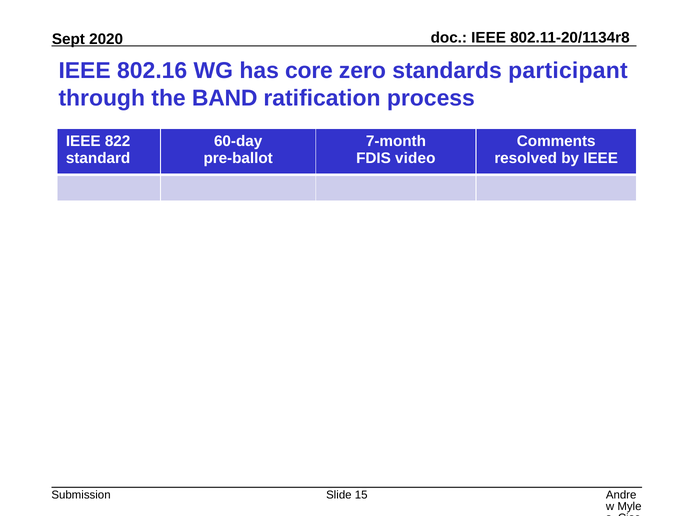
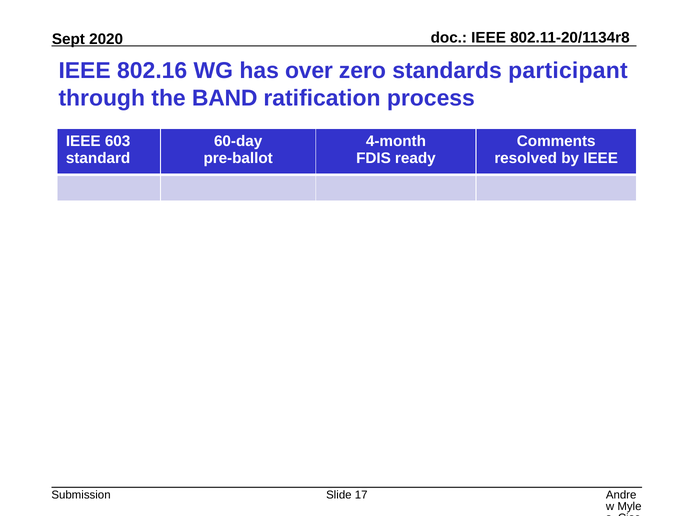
core: core -> over (309, 70)
822: 822 -> 603 (118, 141)
7-month: 7-month -> 4-month (396, 141)
video: video -> ready (415, 158)
15: 15 -> 17 (361, 495)
